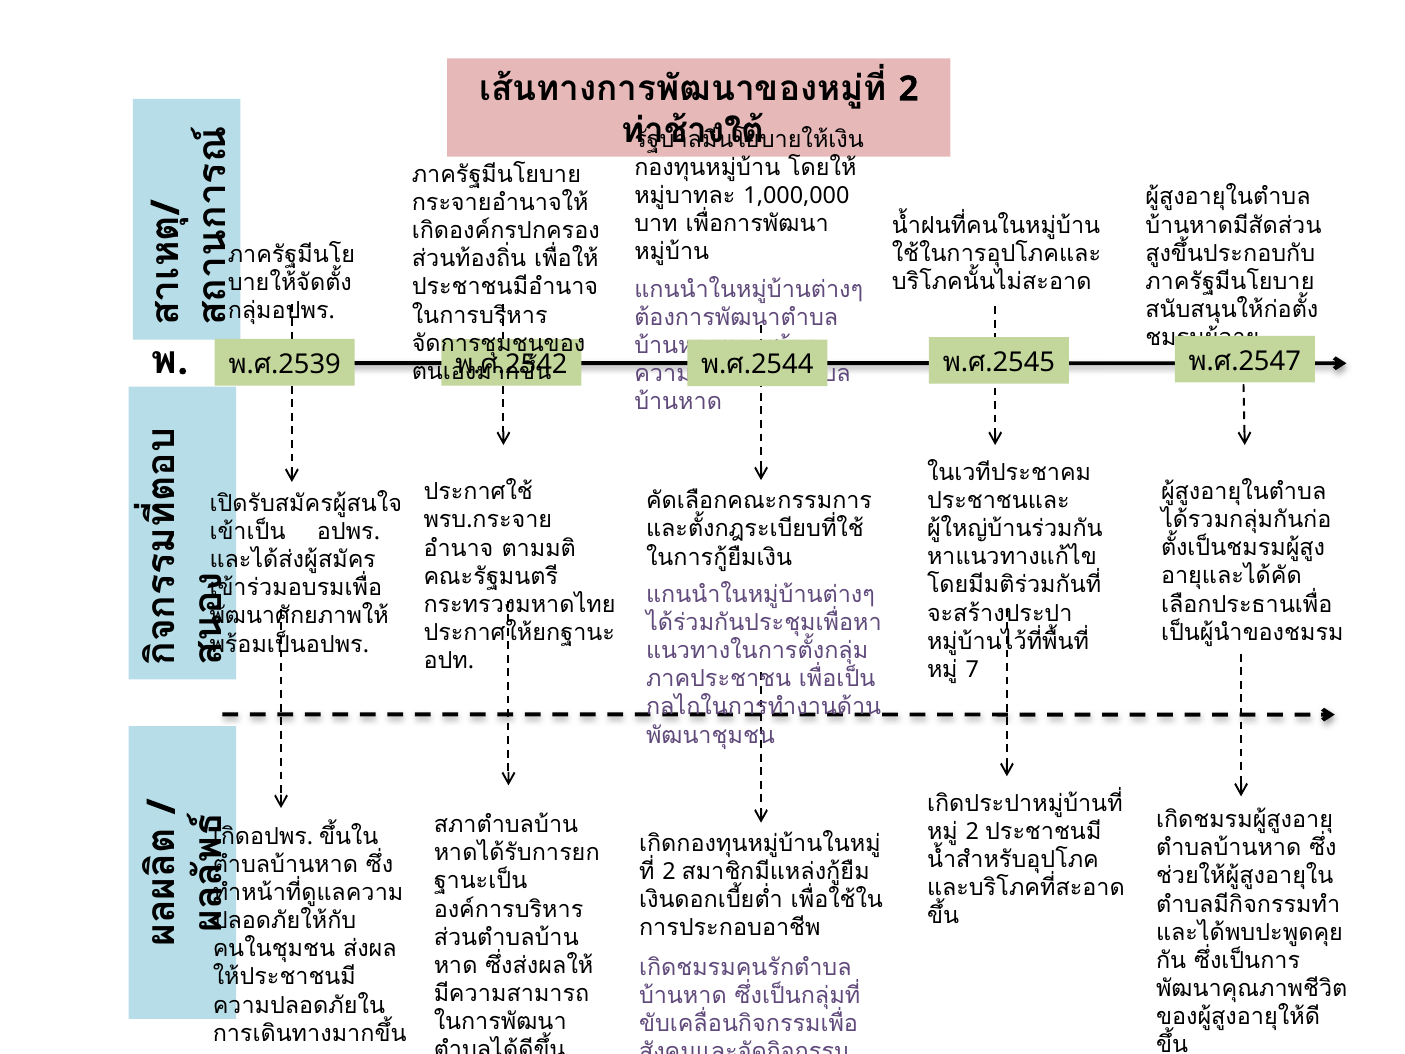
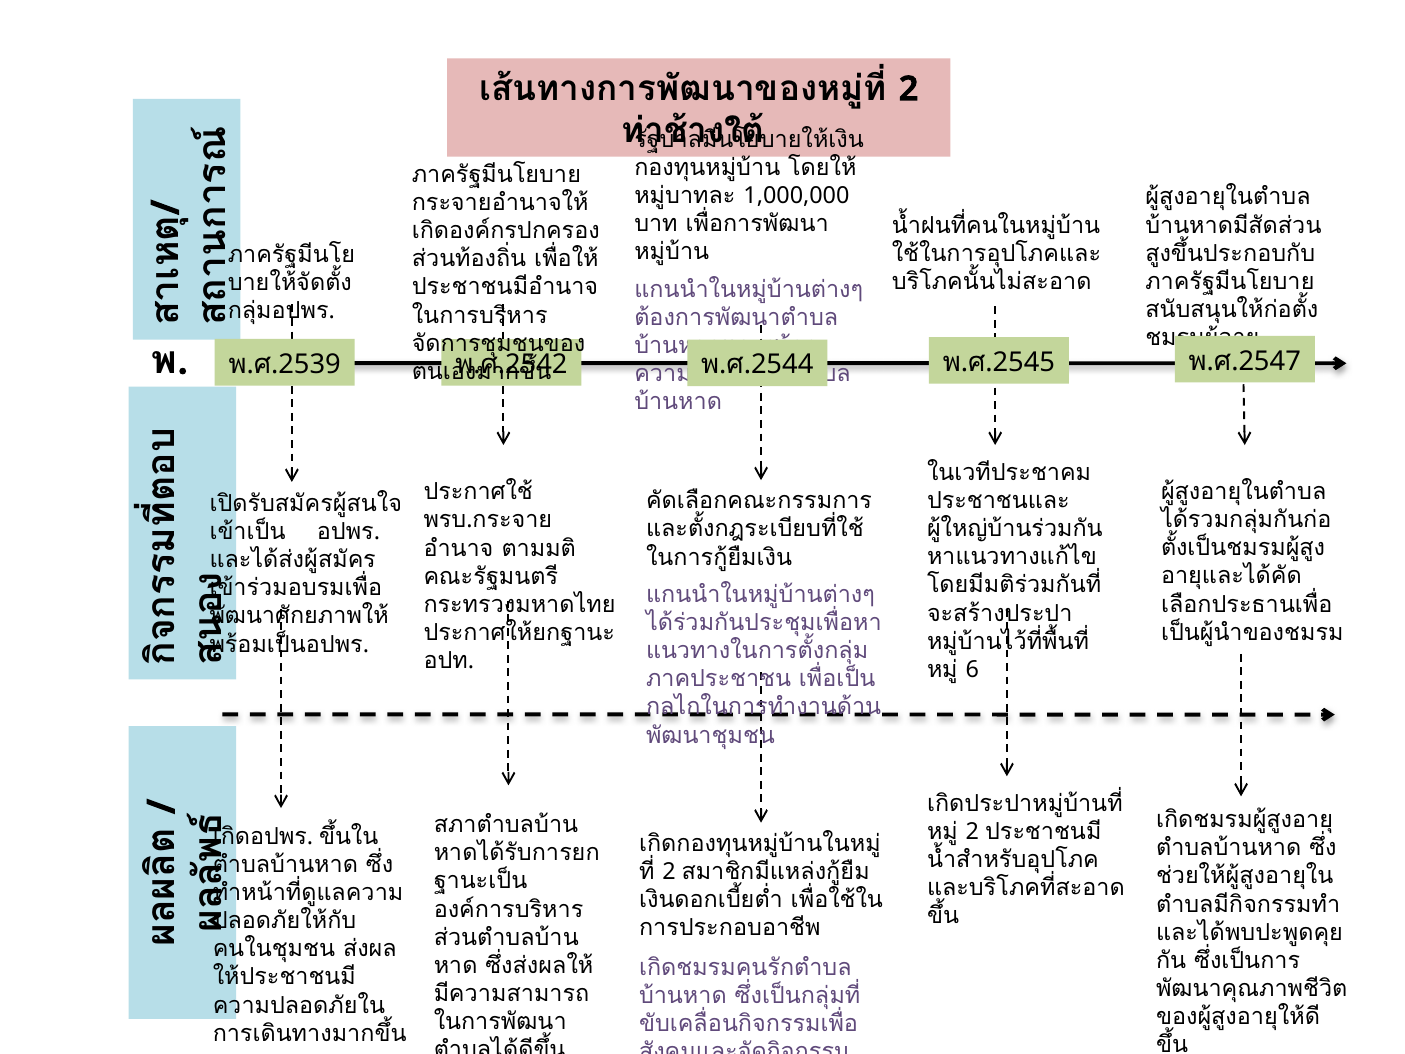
7: 7 -> 6 (972, 669)
